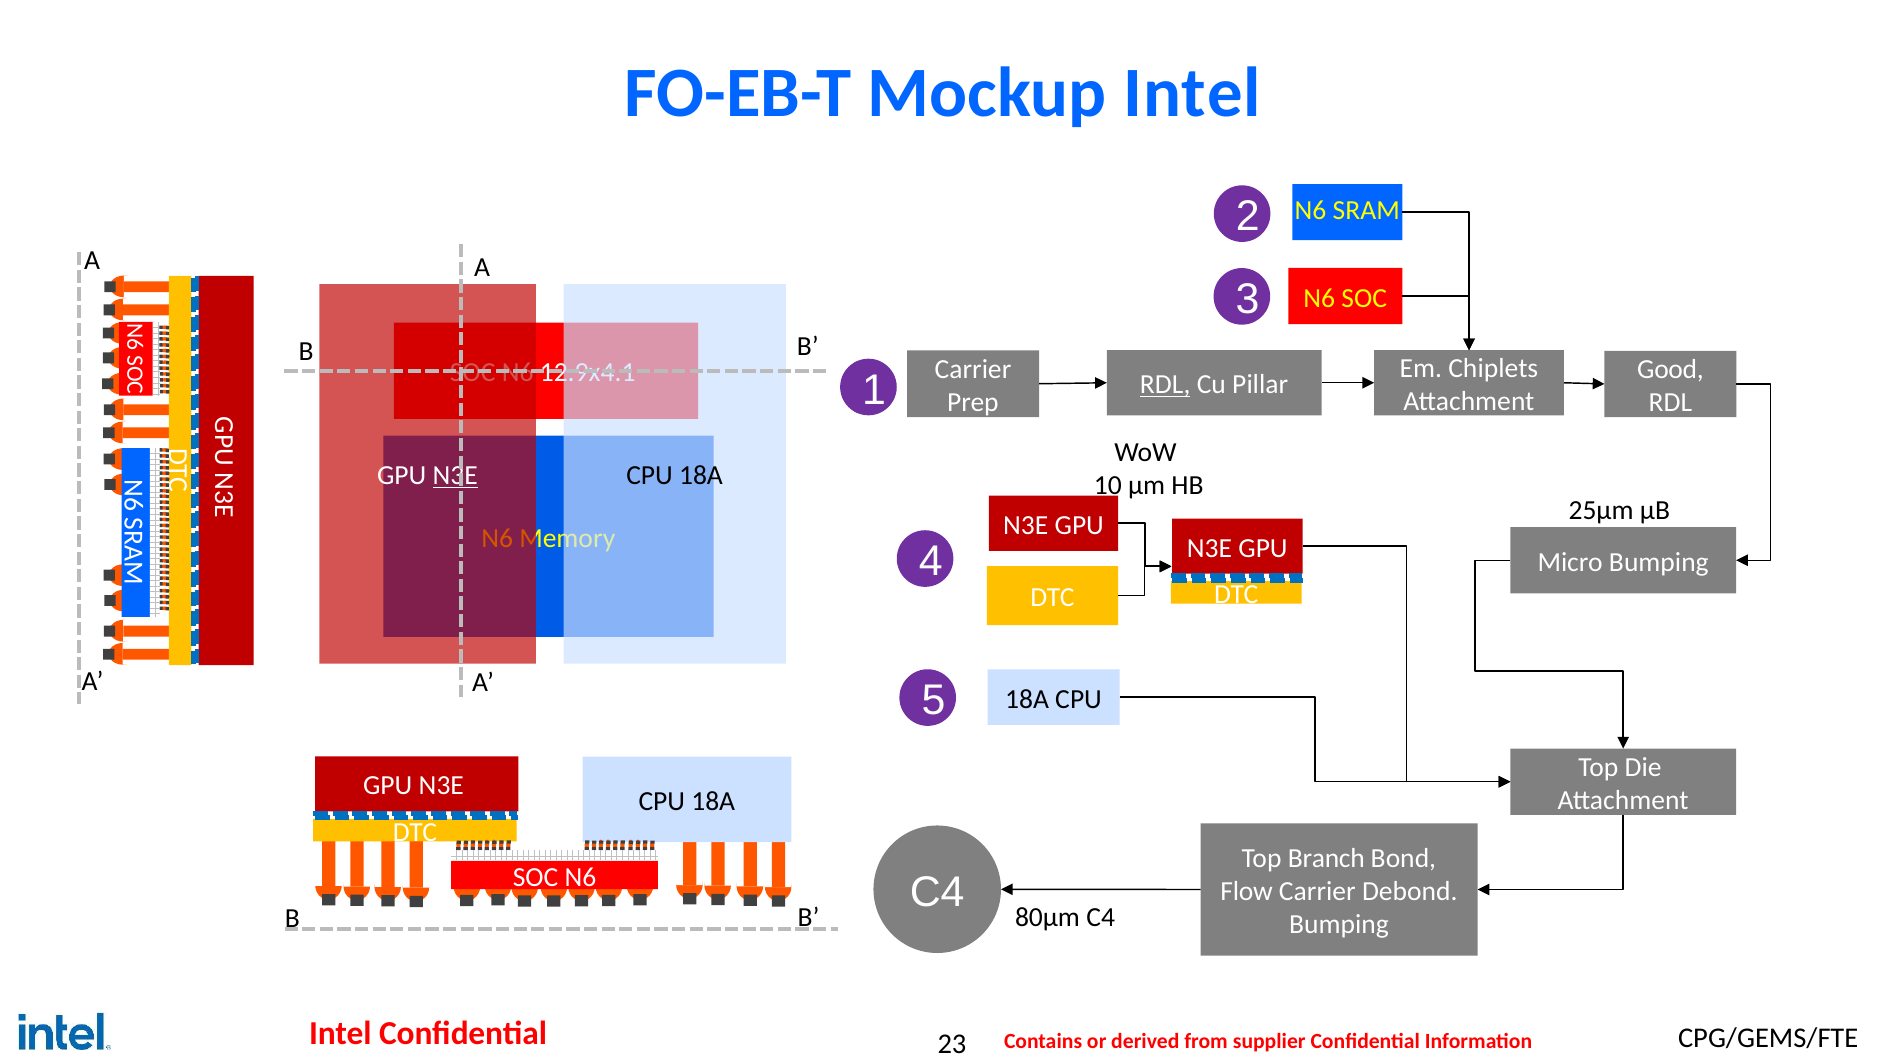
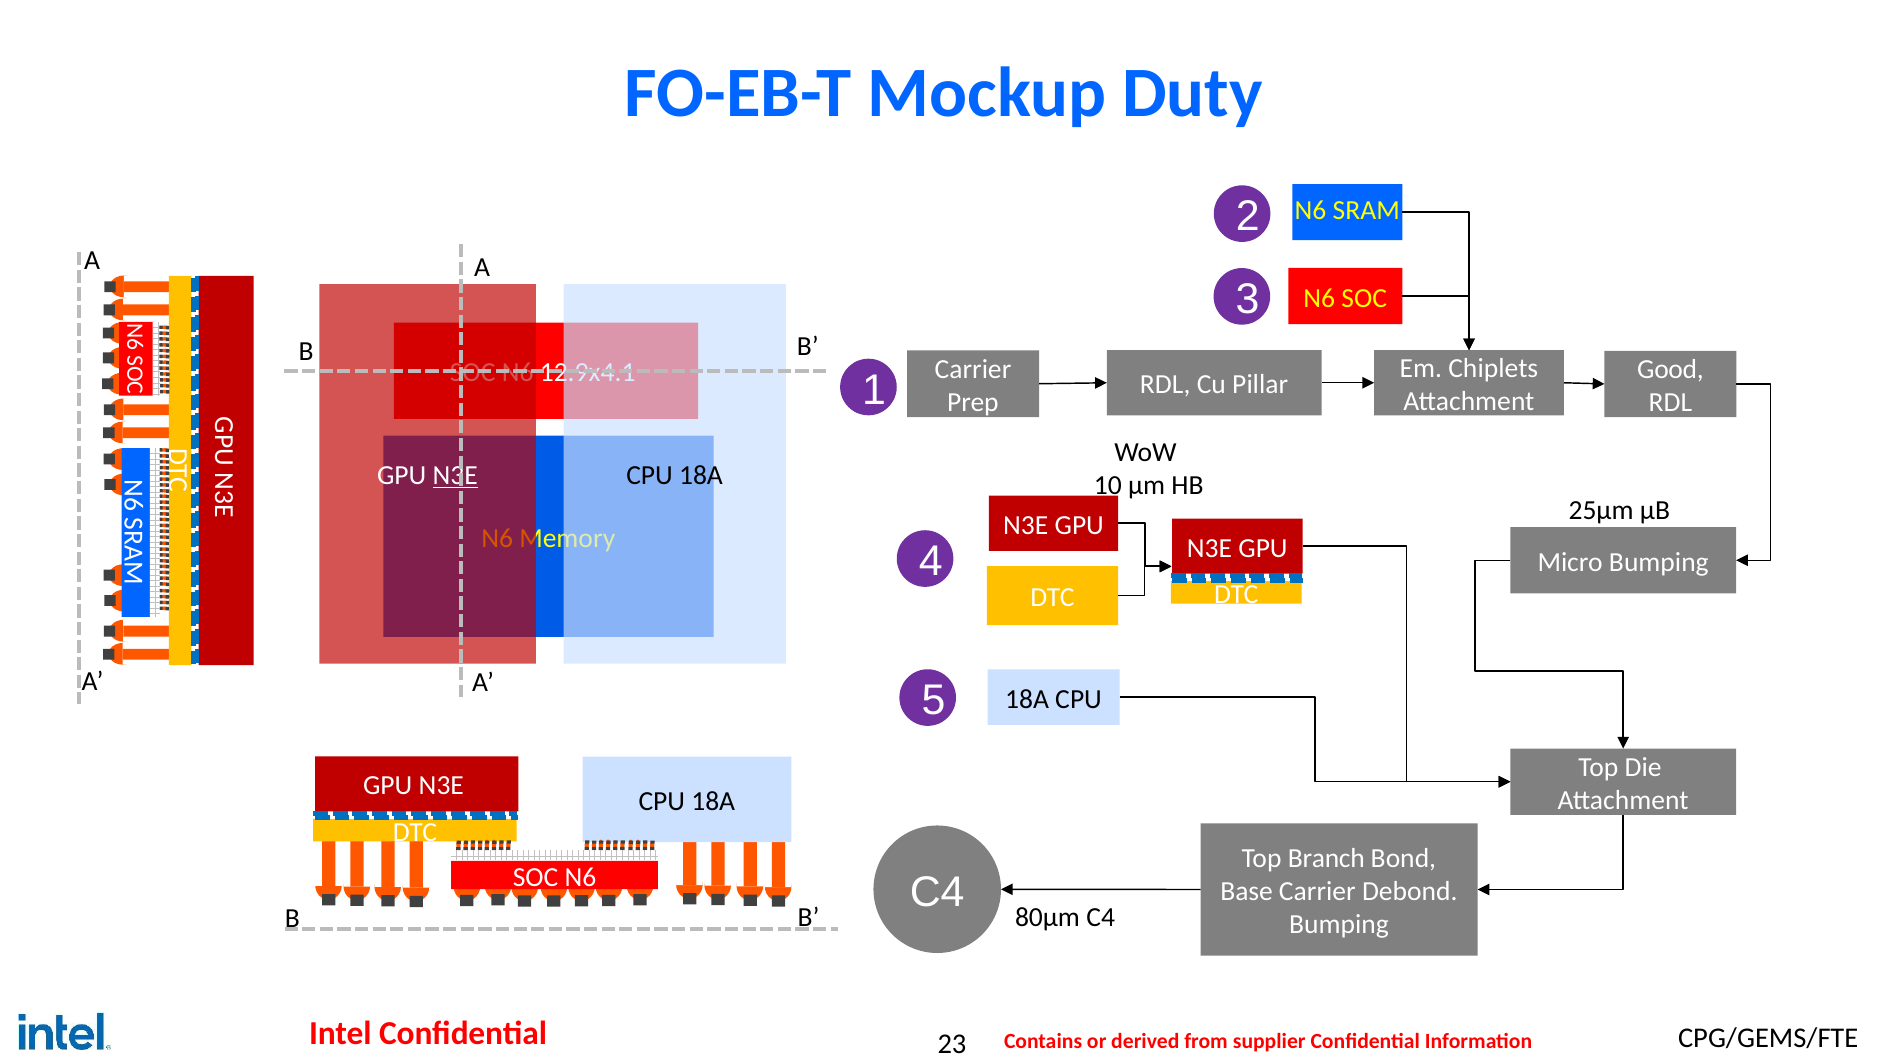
Mockup Intel: Intel -> Duty (1193, 93)
RDL underline: present -> none (1165, 385)
Flow: Flow -> Base (1247, 891)
